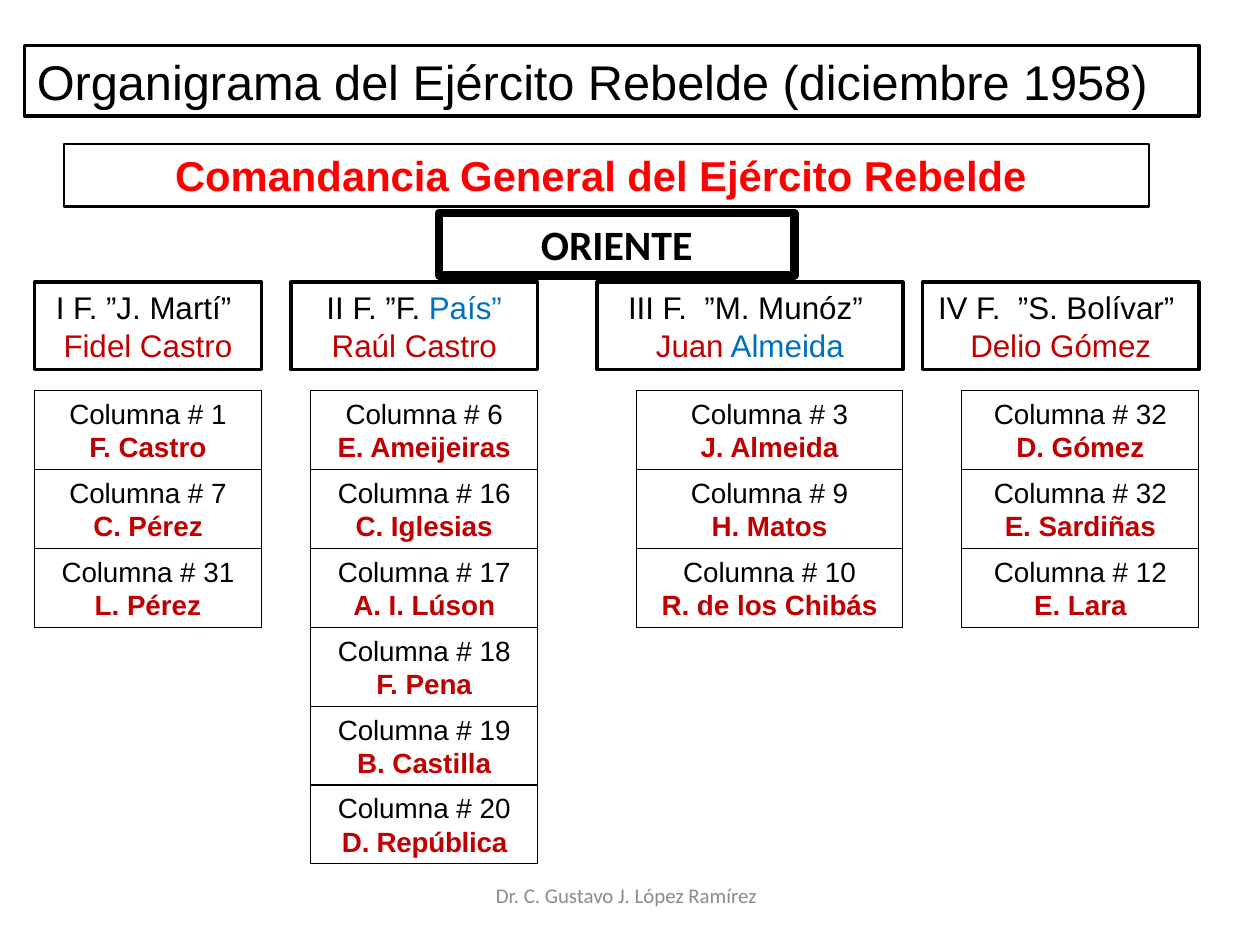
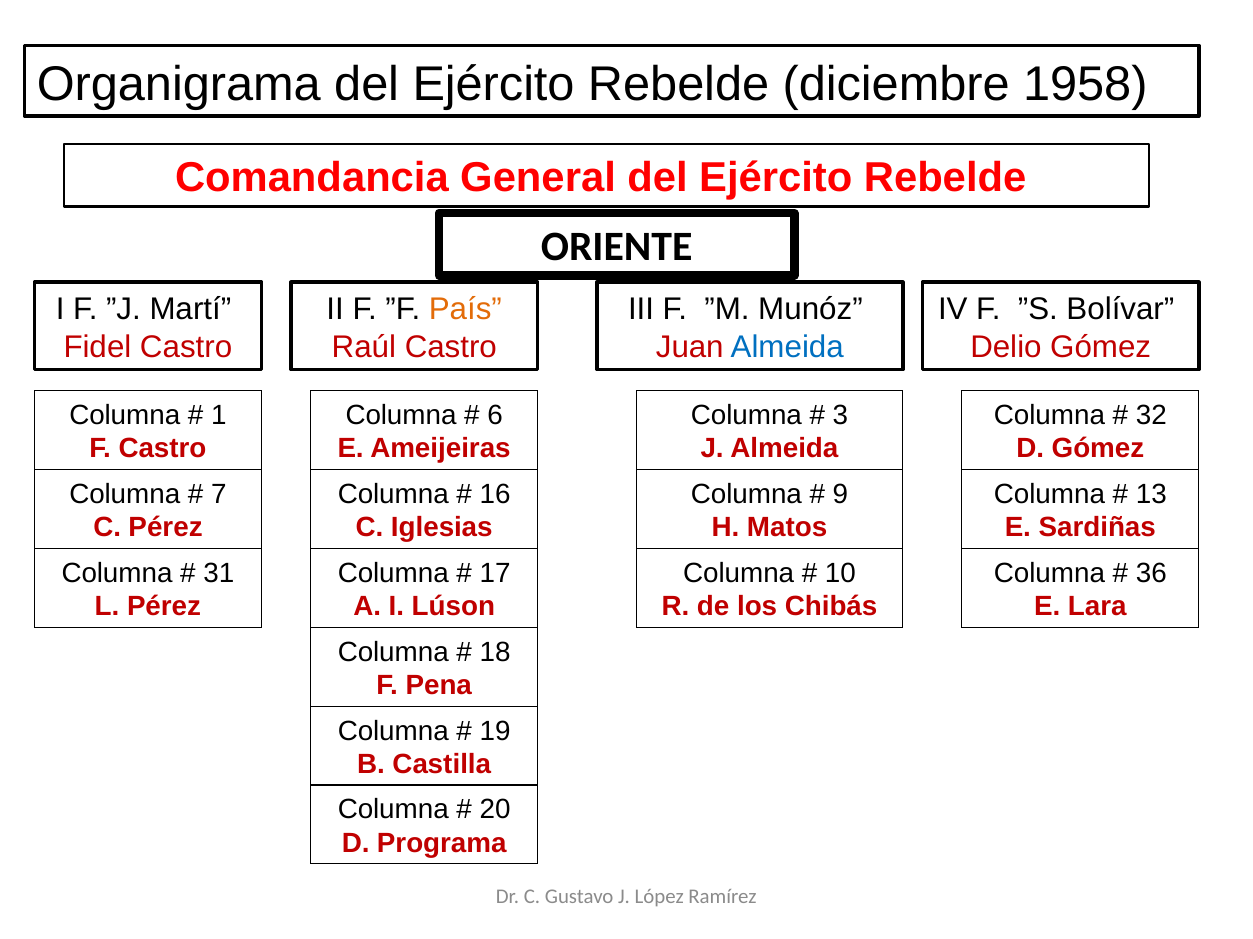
País colour: blue -> orange (465, 310)
32: 32 -> 13 (1151, 495)
12: 12 -> 36 (1151, 574)
República: República -> Programa (442, 844)
